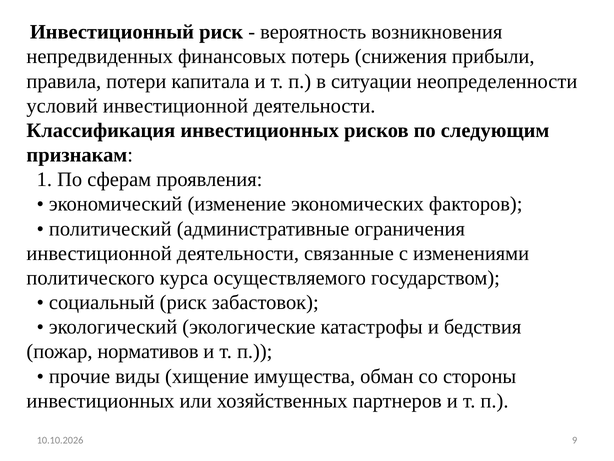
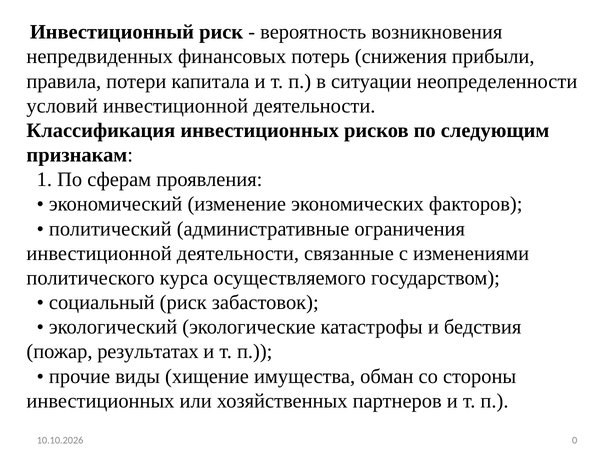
нормативов: нормативов -> результатах (148, 351)
9: 9 -> 0 (575, 440)
